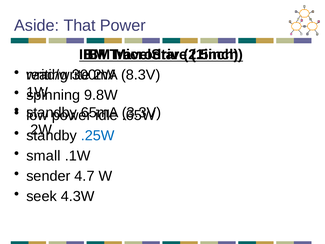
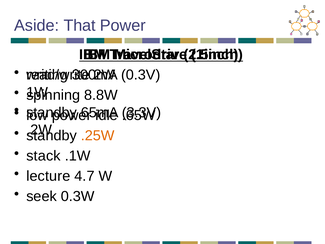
8.3V: 8.3V -> 0.3V (141, 75)
9.8W: 9.8W -> 8.8W (101, 95)
.25W colour: blue -> orange (98, 136)
small: small -> stack (43, 156)
sender: sender -> lecture (48, 176)
4.3W: 4.3W -> 0.3W (78, 196)
